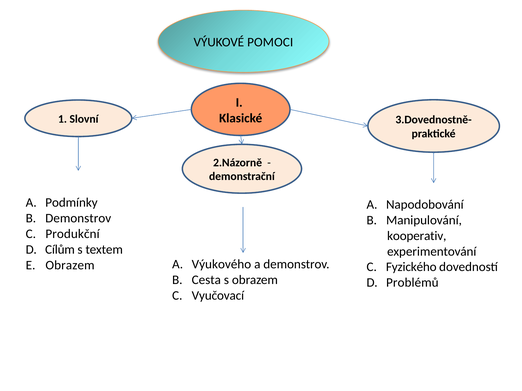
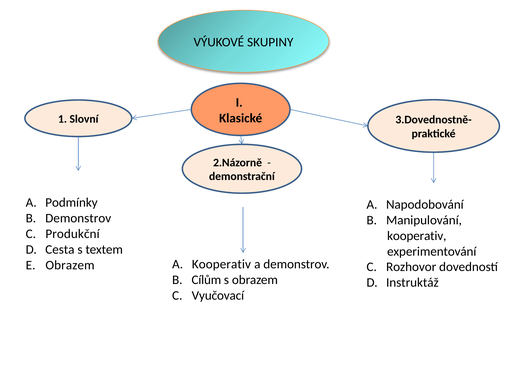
POMOCI: POMOCI -> SKUPINY (270, 42)
Cílům: Cílům -> Cesta (60, 250)
A Výukového: Výukového -> Kooperativ (221, 265)
Fyzického: Fyzického -> Rozhovor (411, 267)
Cesta: Cesta -> Cílům (206, 280)
Problémů: Problémů -> Instruktáž (412, 283)
